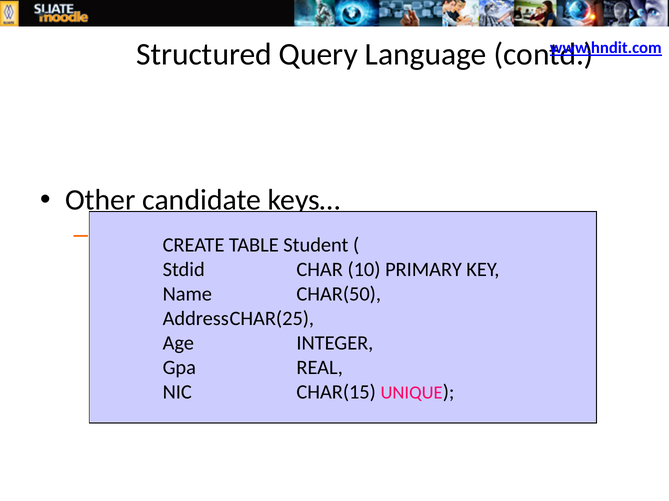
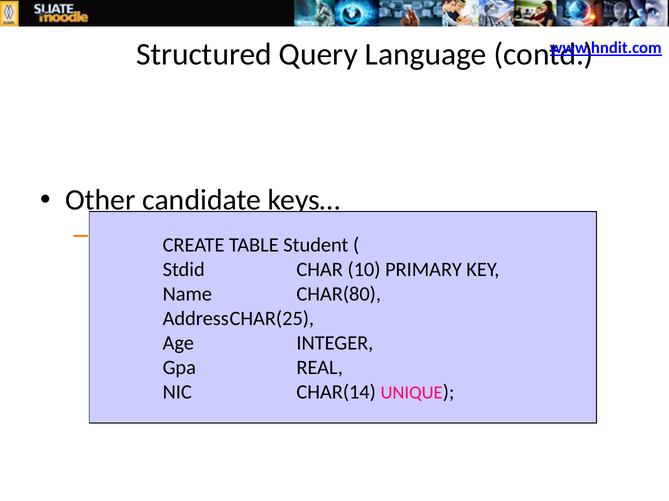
CHAR(50: CHAR(50 -> CHAR(80 (339, 295)
CHAR(15: CHAR(15 -> CHAR(14 (336, 393)
